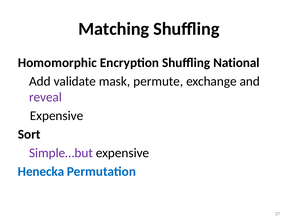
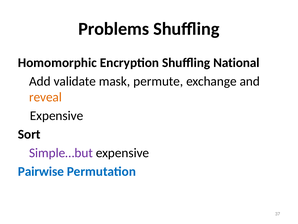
Matching: Matching -> Problems (114, 29)
reveal colour: purple -> orange (45, 97)
Henecka: Henecka -> Pairwise (41, 171)
